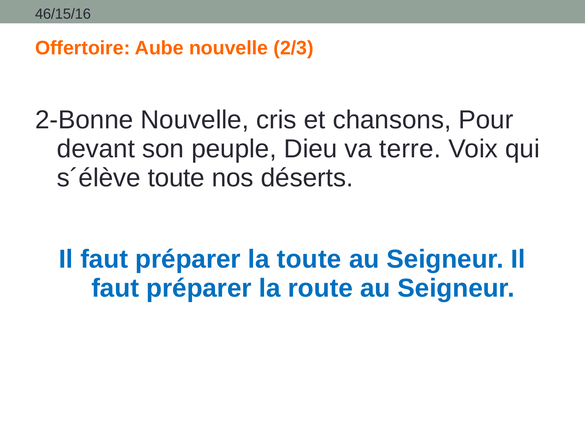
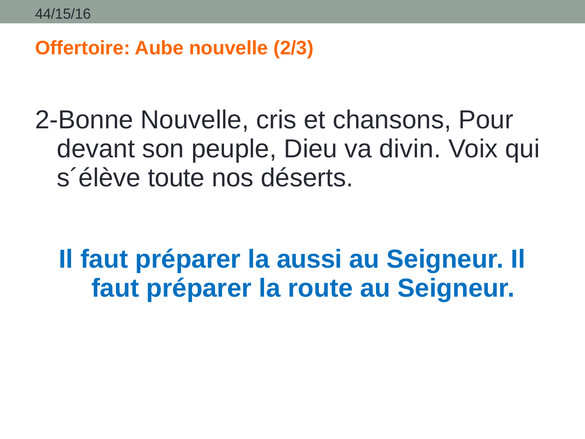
46/15/16: 46/15/16 -> 44/15/16 (63, 14)
terre: terre -> divin (410, 149)
la toute: toute -> aussi (309, 259)
